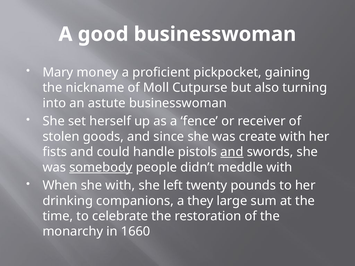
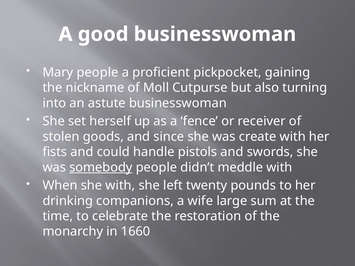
Mary money: money -> people (97, 72)
and underline: present -> none (232, 152)
they: they -> wife (200, 201)
